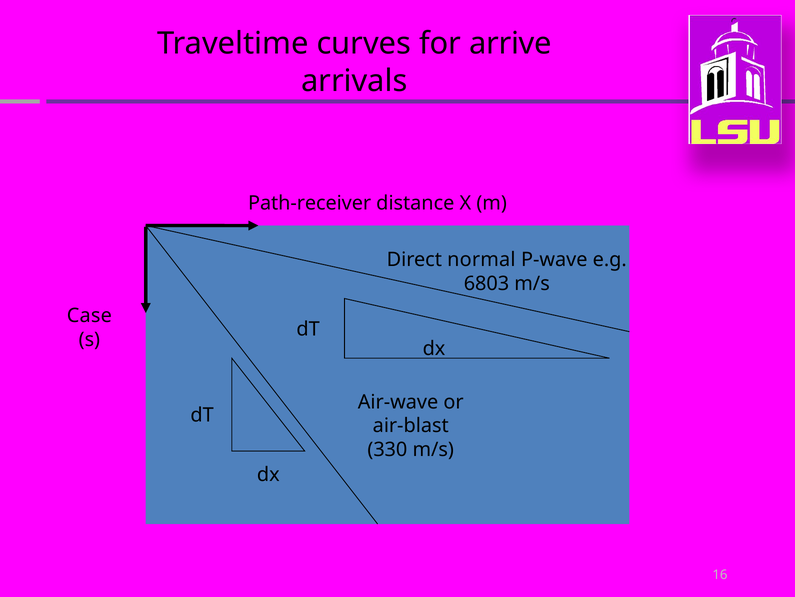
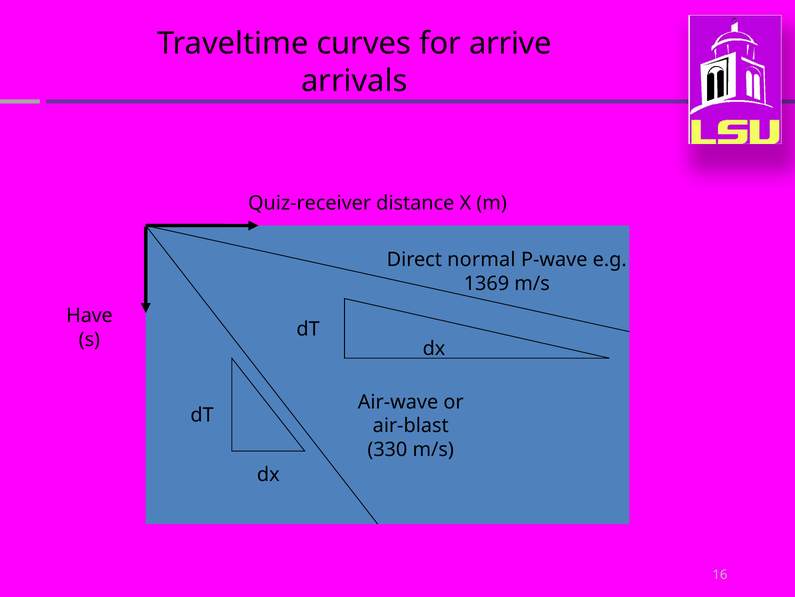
Path-receiver: Path-receiver -> Quiz-receiver (310, 203)
6803: 6803 -> 1369 (486, 283)
Case: Case -> Have (90, 315)
